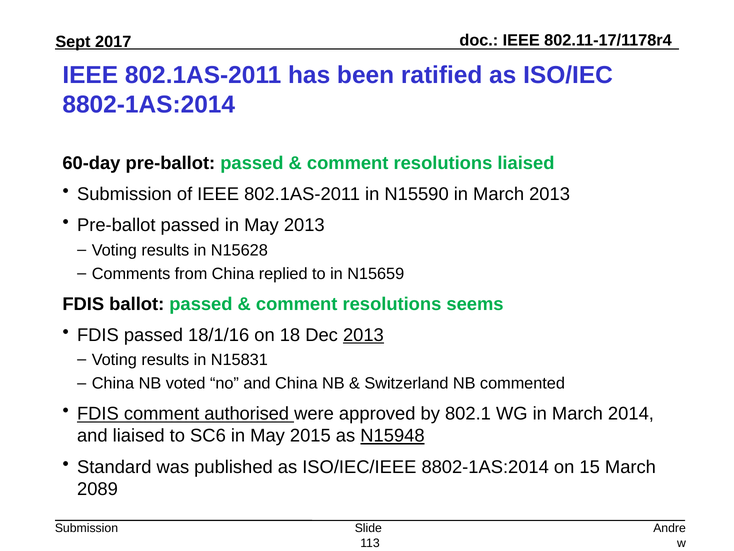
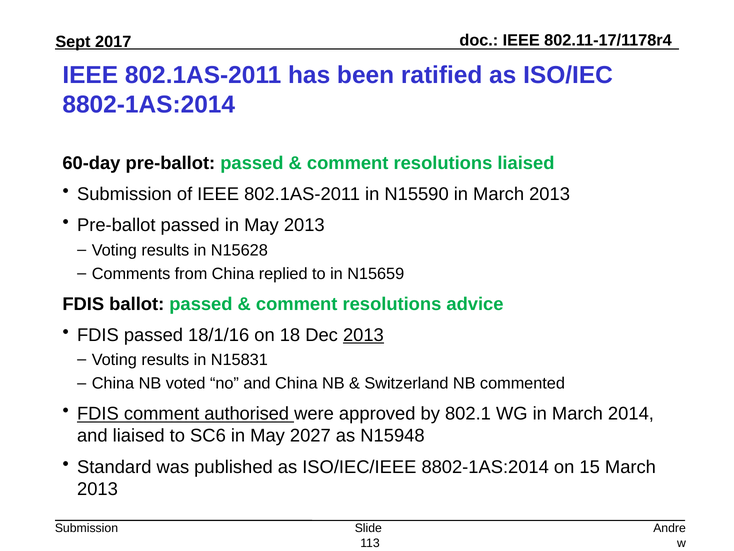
seems: seems -> advice (475, 304)
2015: 2015 -> 2027 (310, 435)
N15948 underline: present -> none (392, 435)
2089: 2089 -> 2013 (97, 489)
